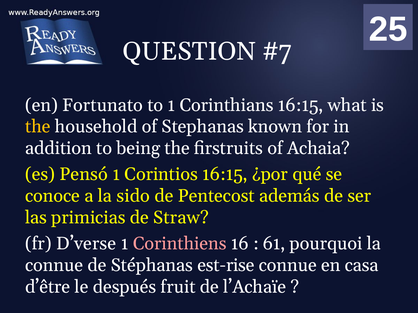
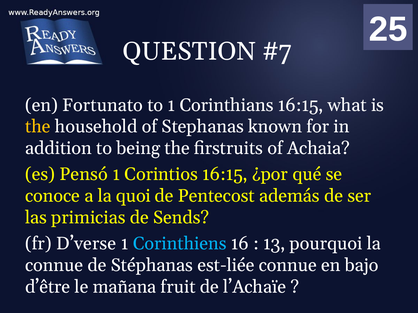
sido: sido -> quoi (133, 196)
Straw: Straw -> Sends (181, 218)
Corinthiens colour: pink -> light blue (180, 244)
61: 61 -> 13 (274, 244)
est-rise: est-rise -> est-liée (226, 266)
casa: casa -> bajo (362, 266)
después: después -> mañana (125, 287)
